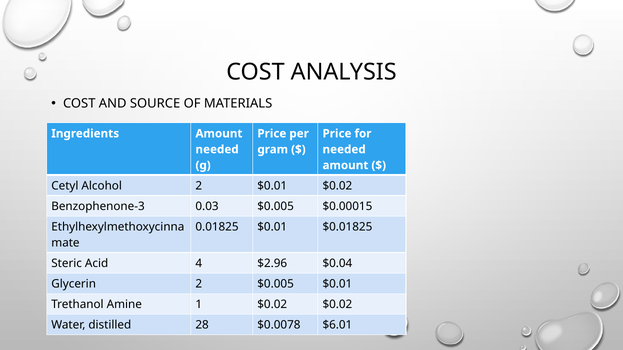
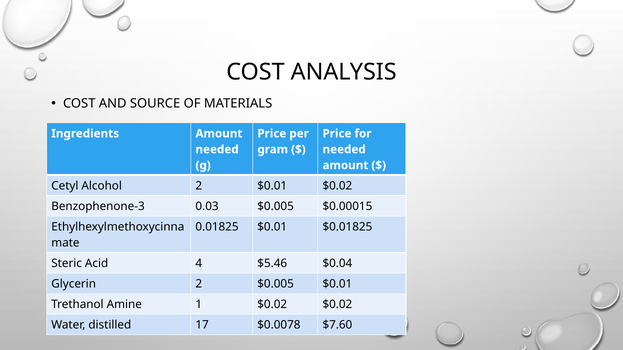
$2.96: $2.96 -> $5.46 (272, 264)
28: 28 -> 17 (202, 325)
$6.01: $6.01 -> $7.60 (337, 325)
